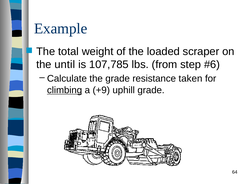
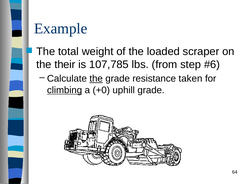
until: until -> their (65, 65)
the underline: none -> present (96, 79)
+9: +9 -> +0 (101, 90)
